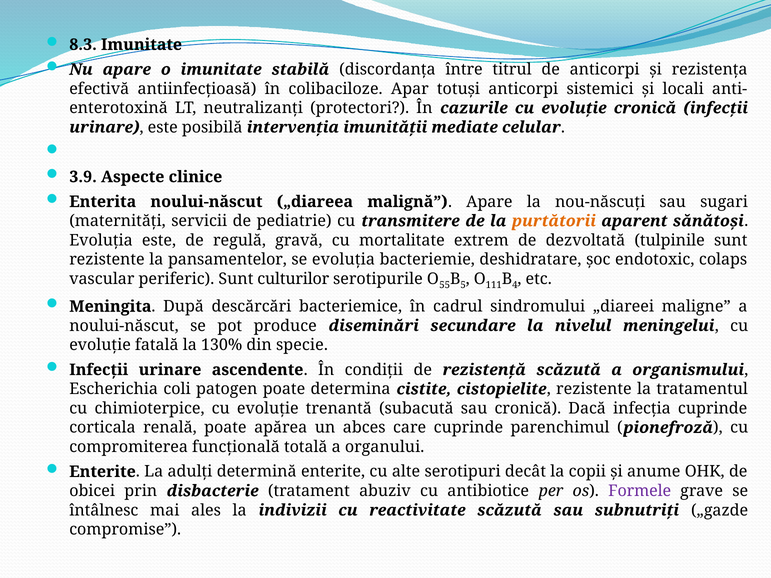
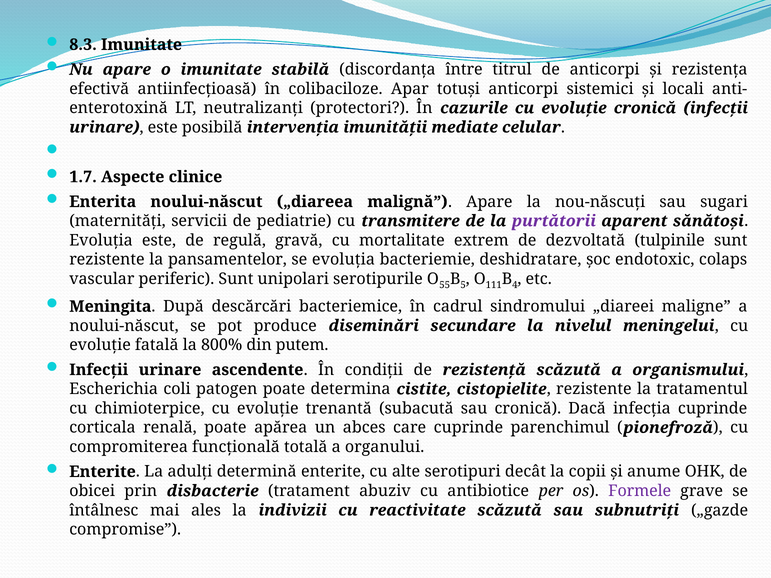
3.9: 3.9 -> 1.7 (83, 177)
purtătorii colour: orange -> purple (554, 221)
culturilor: culturilor -> unipolari (293, 279)
130%: 130% -> 800% (222, 345)
specie: specie -> putem (302, 345)
